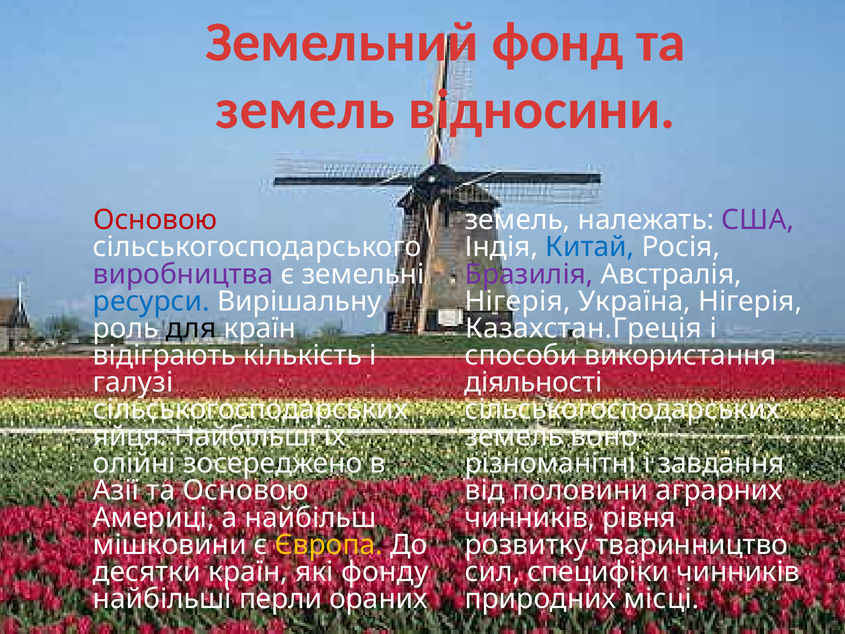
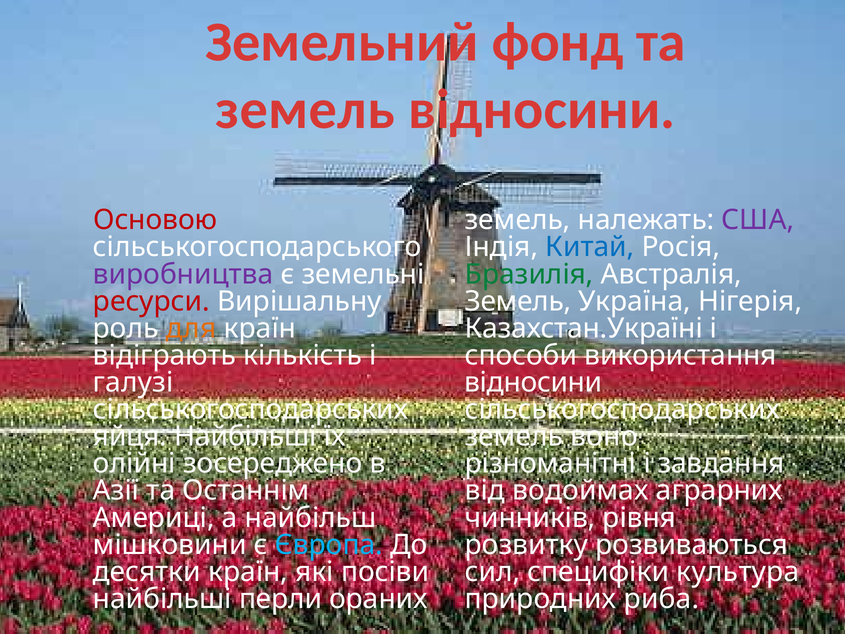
Бразилія colour: purple -> green (529, 274)
ресурси colour: blue -> red (151, 301)
Нігерія: Нігерія -> Земель (518, 301)
для colour: black -> orange (191, 328)
Казахстан.Греція: Казахстан.Греція -> Казахстан.Україні (584, 328)
діяльності: діяльності -> відносини (533, 382)
та Основою: Основою -> Останнім (246, 490)
половини: половини -> водоймах (580, 490)
Європа colour: yellow -> light blue (329, 545)
тваринництво: тваринництво -> розвиваються (692, 545)
фонду: фонду -> посіви (385, 572)
специфіки чинників: чинників -> культура (738, 572)
місці: місці -> риба (662, 599)
